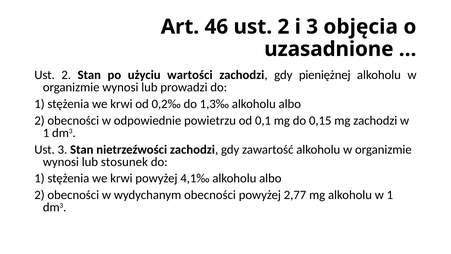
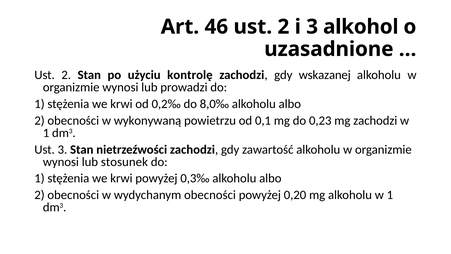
objęcia: objęcia -> alkohol (361, 27)
wartości: wartości -> kontrolę (190, 75)
pieniężnej: pieniężnej -> wskazanej (325, 75)
1,3‰: 1,3‰ -> 8,0‰ (214, 104)
odpowiednie: odpowiednie -> wykonywaną (148, 120)
0,15: 0,15 -> 0,23 (320, 120)
4,1‰: 4,1‰ -> 0,3‰ (195, 178)
2,77: 2,77 -> 0,20 (295, 195)
